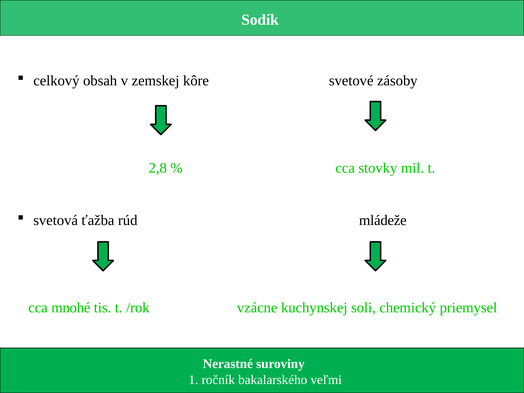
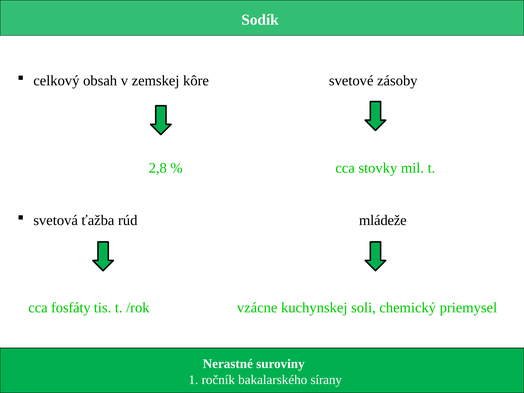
mnohé: mnohé -> fosfáty (71, 308)
veľmi: veľmi -> sírany (326, 380)
